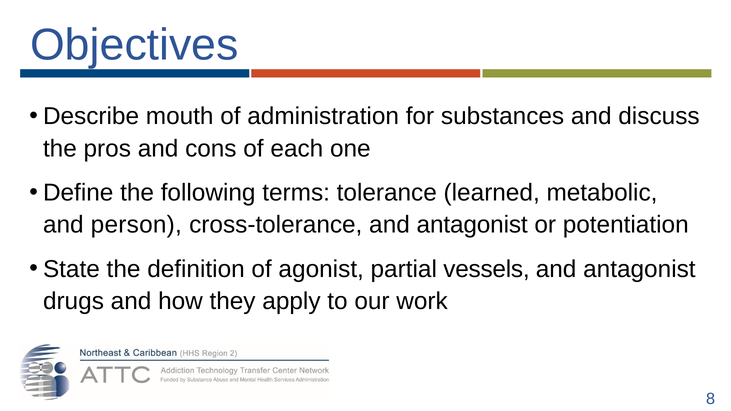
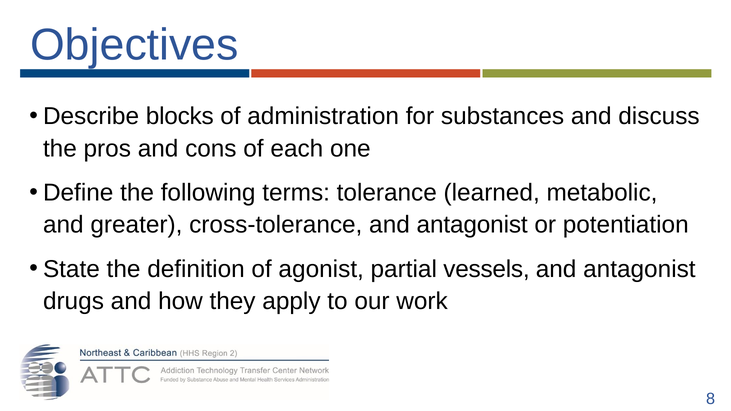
mouth: mouth -> blocks (180, 116)
person: person -> greater (136, 225)
